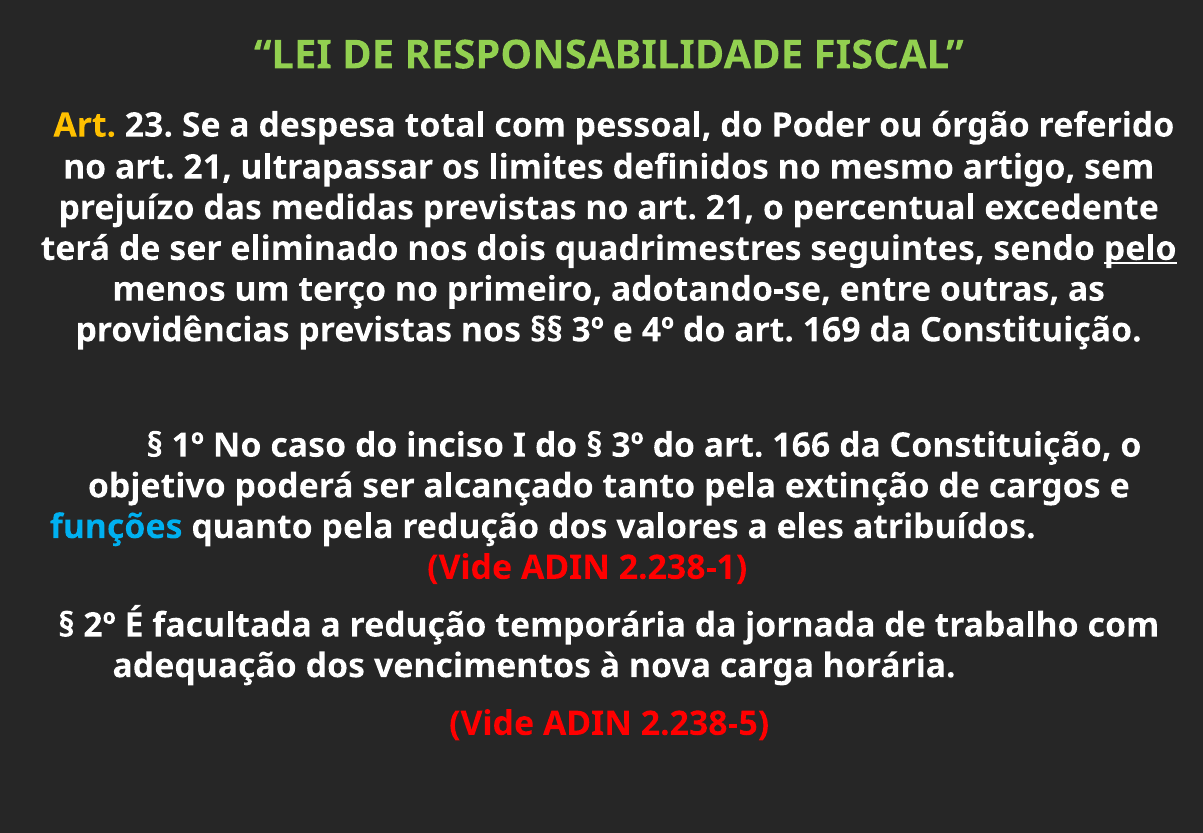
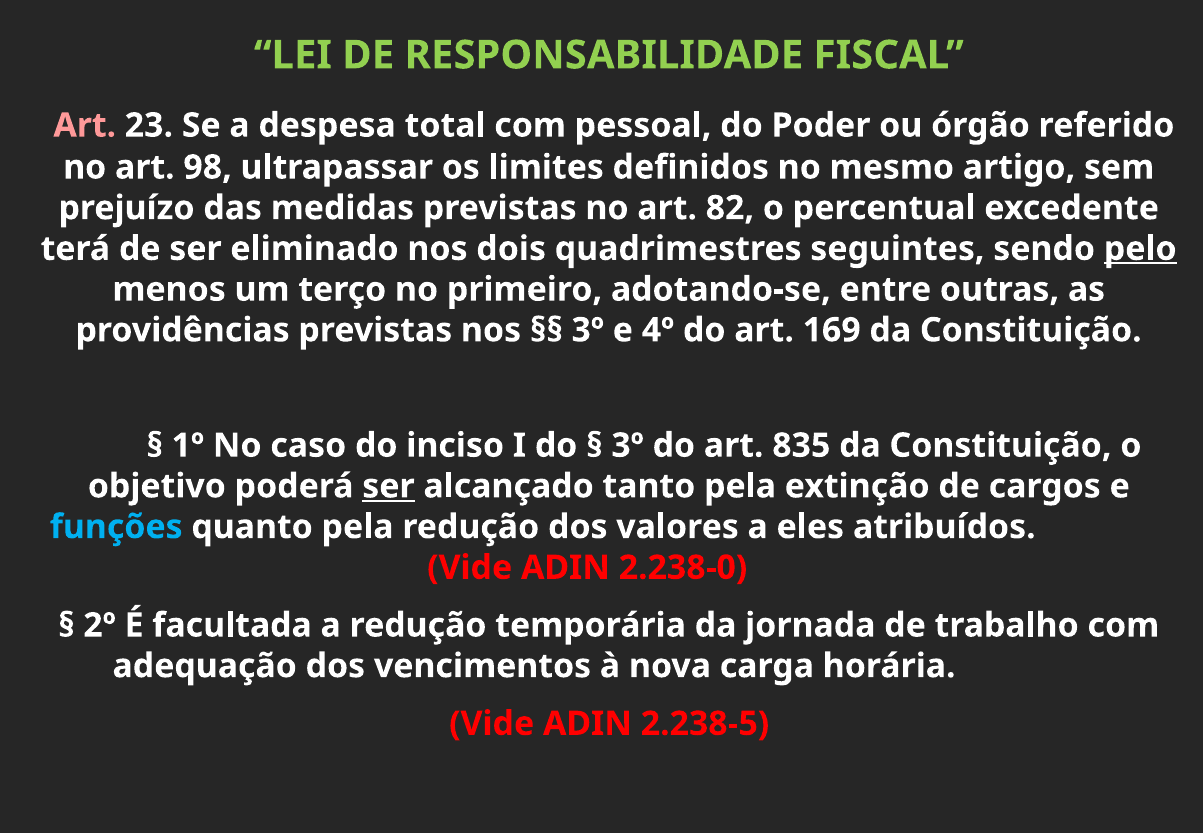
Art colour: yellow -> pink (85, 125)
21: 21 -> 98 (208, 167)
previstas no art 21: 21 -> 82 (730, 208)
166: 166 -> 835 (801, 445)
ser underline: none -> present (388, 486)
2.238-1: 2.238-1 -> 2.238-0 (683, 568)
